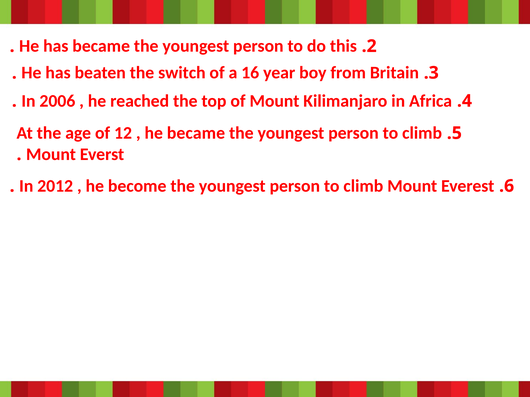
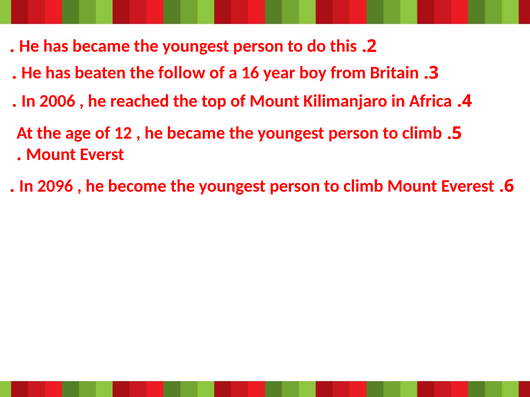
switch: switch -> follow (182, 73)
2012: 2012 -> 2096 (55, 186)
